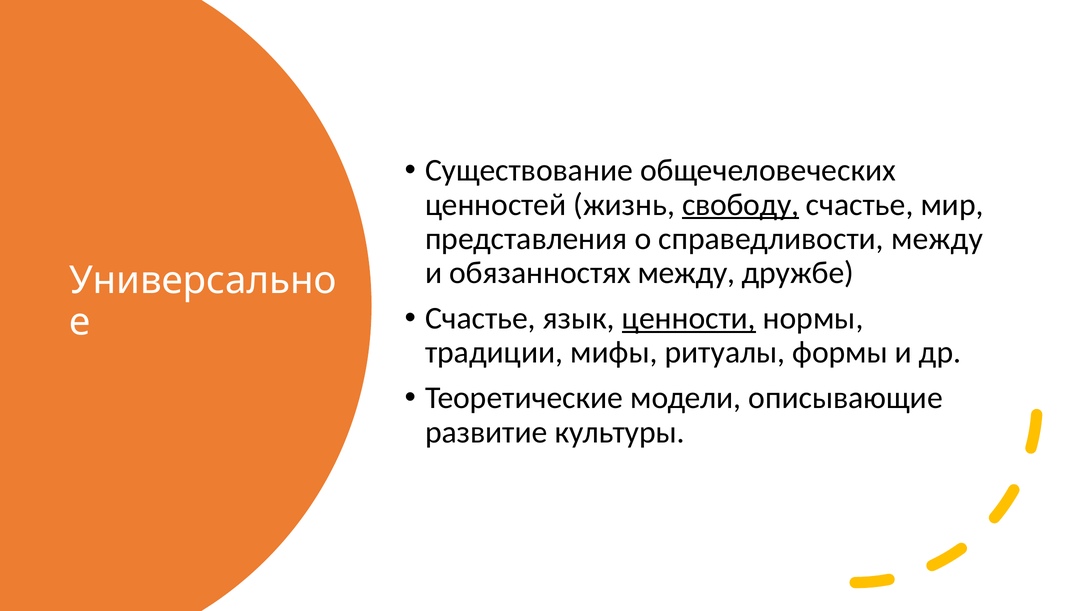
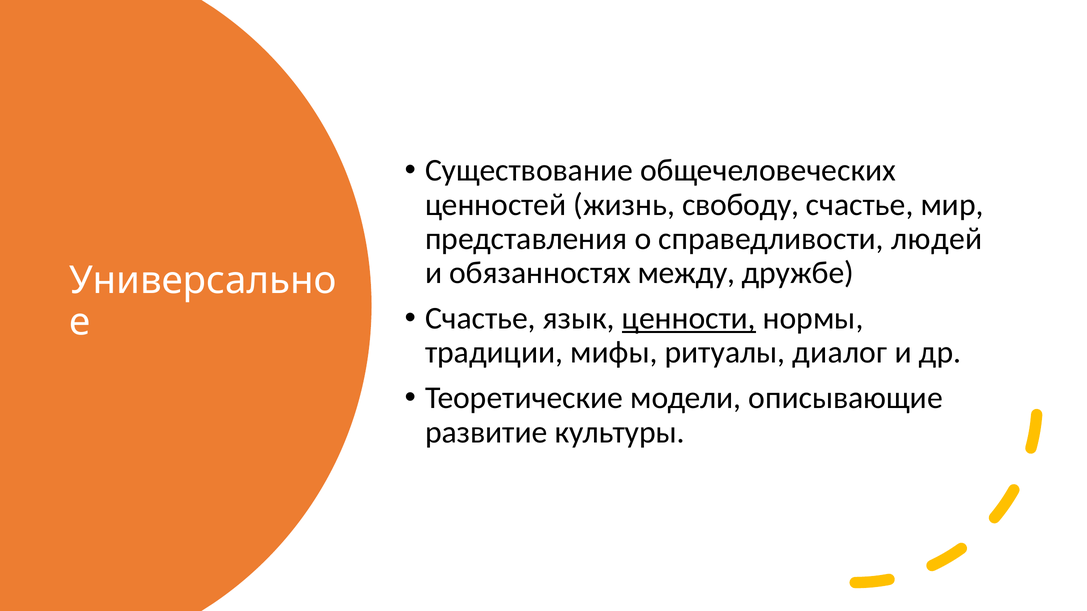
свободу underline: present -> none (741, 205)
справедливости между: между -> людей (937, 239)
формы: формы -> диалог (840, 353)
